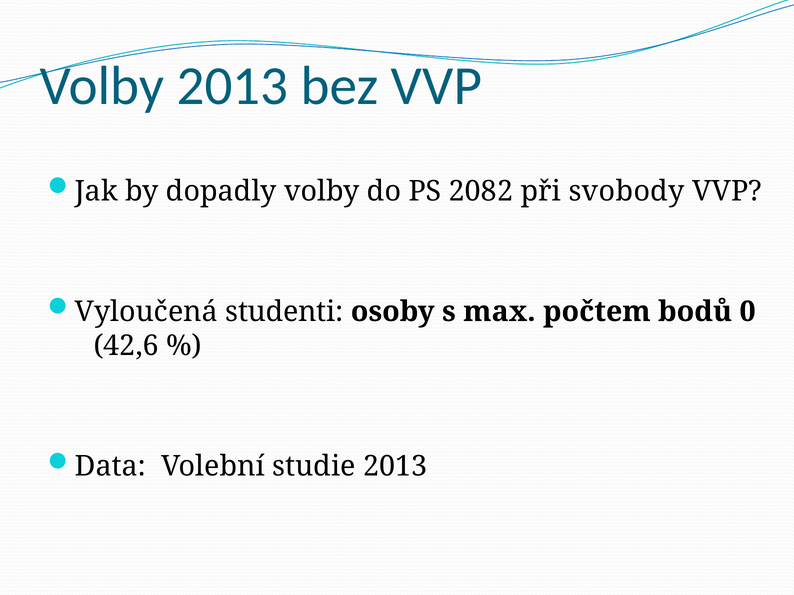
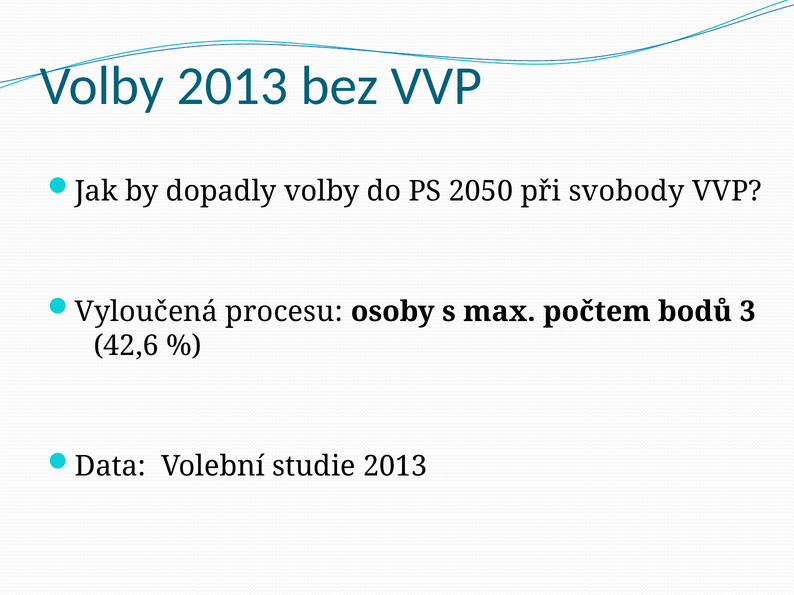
2082: 2082 -> 2050 (481, 191)
studenti: studenti -> procesu (284, 312)
0: 0 -> 3 (748, 312)
